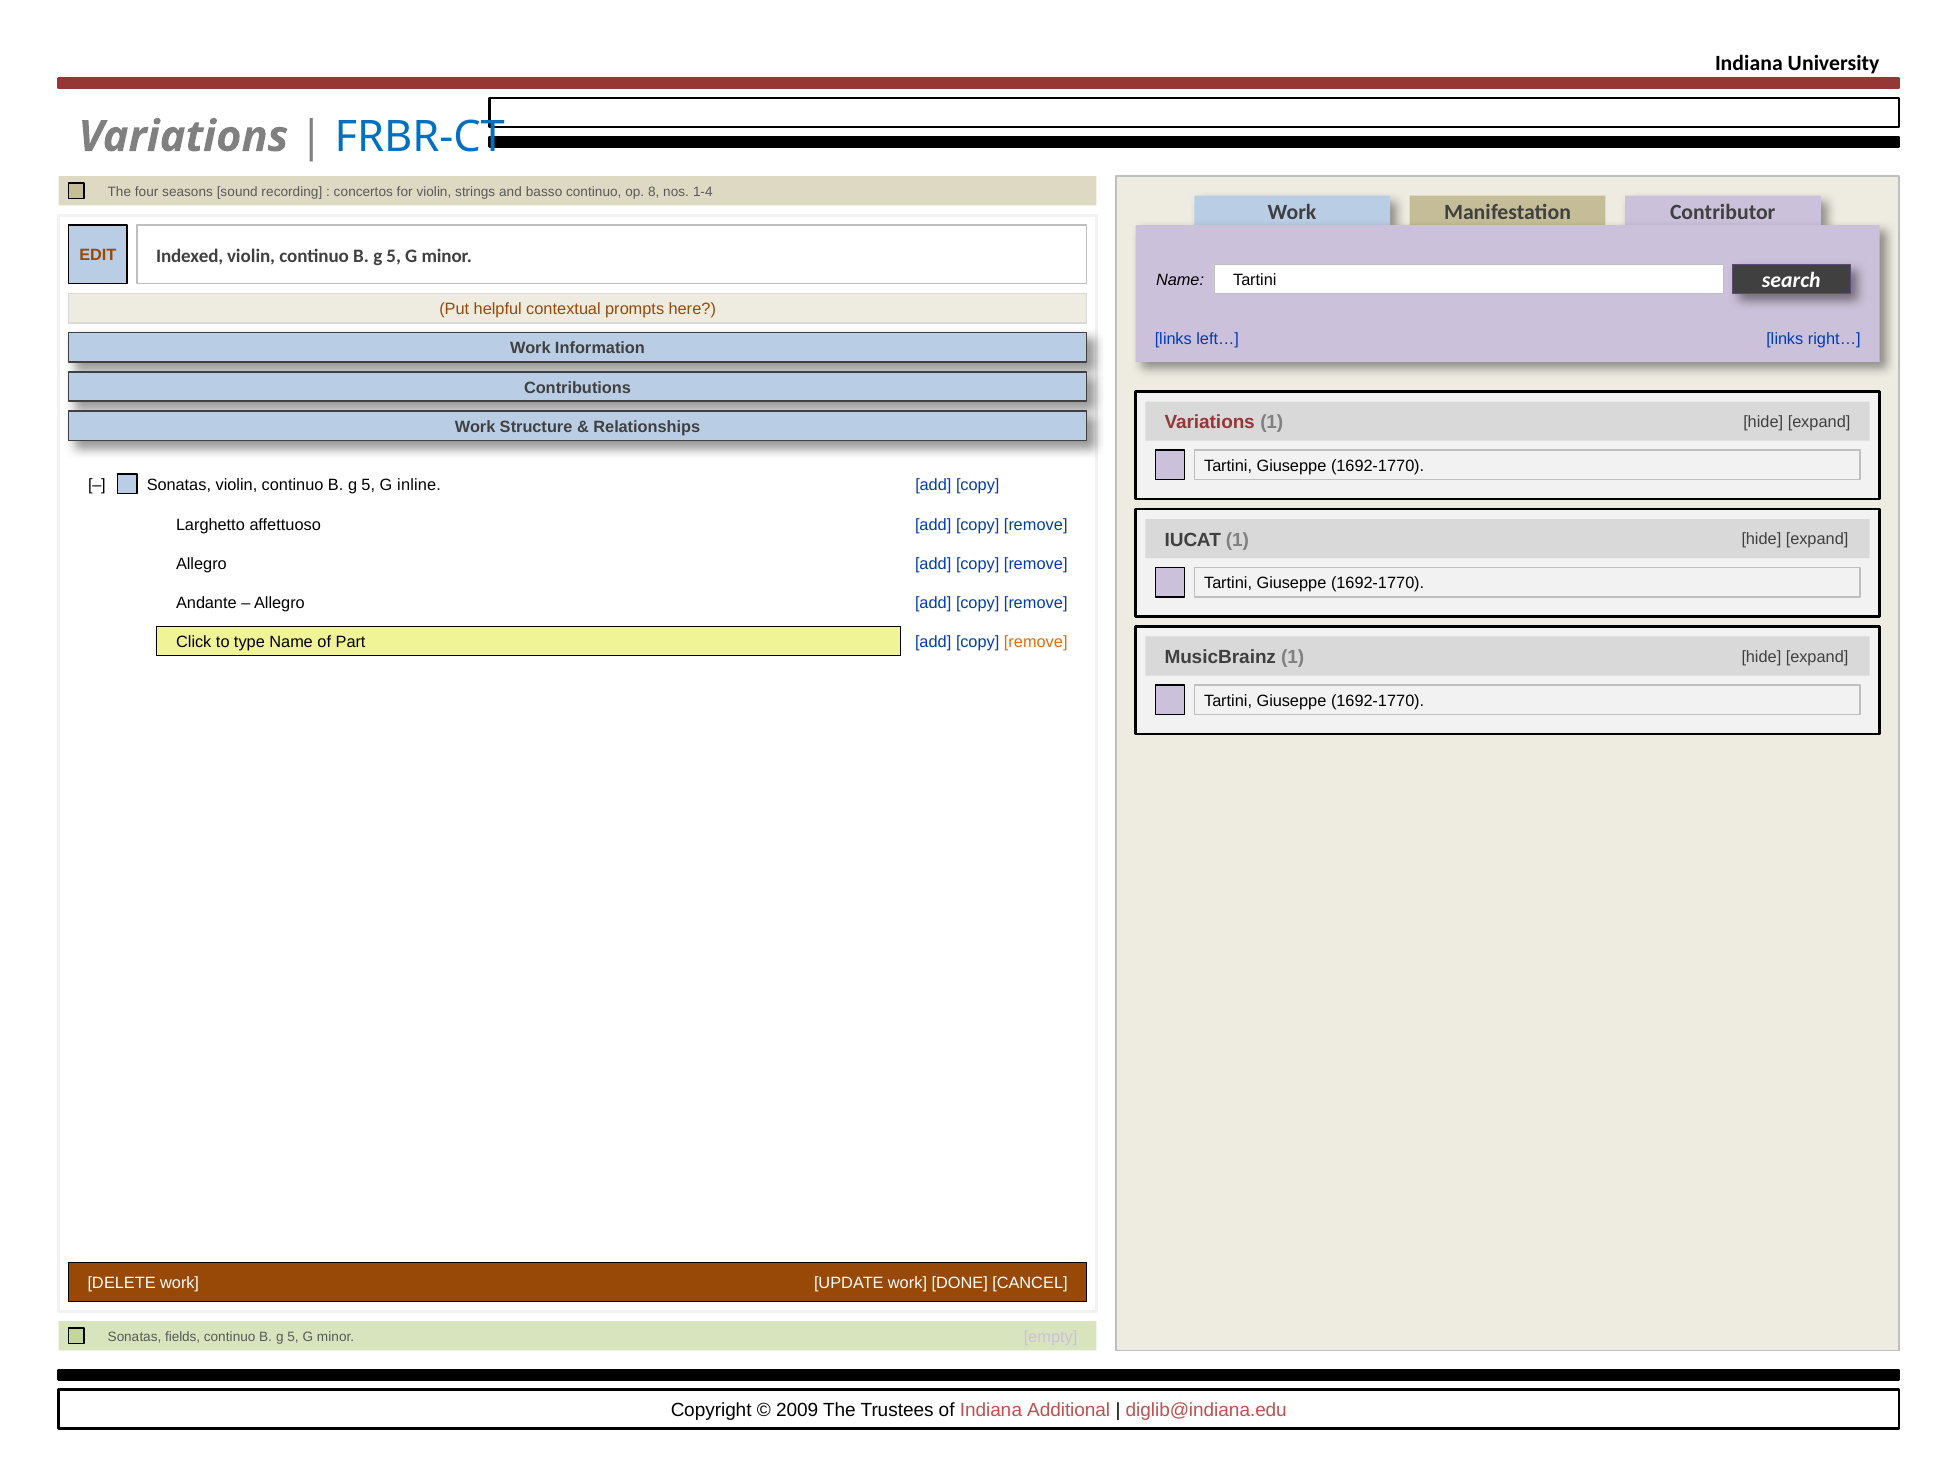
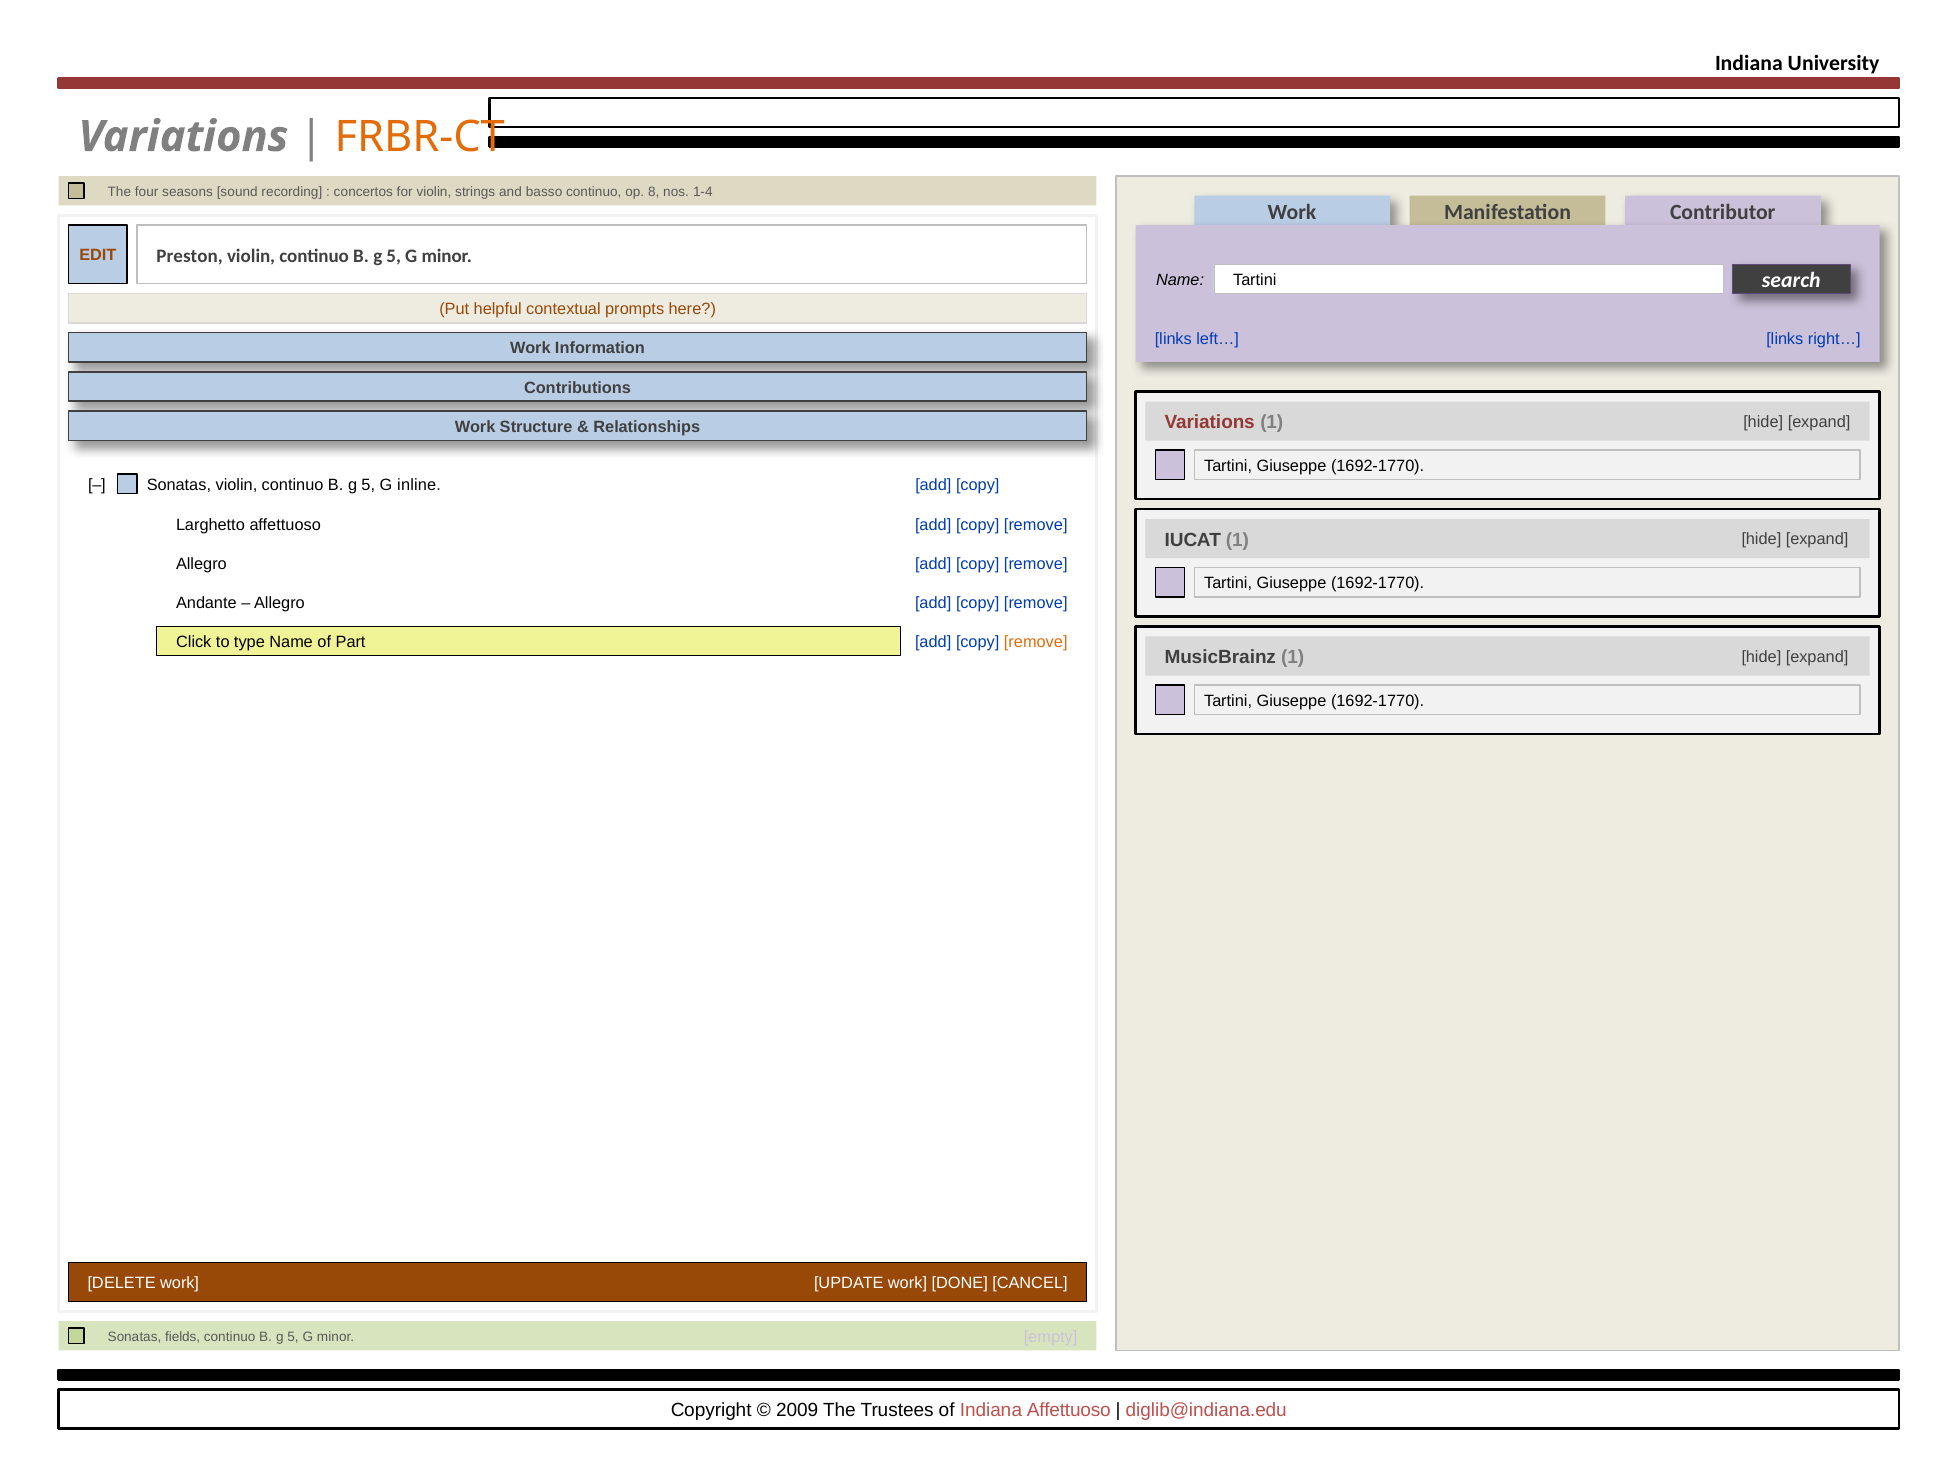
FRBR-CT colour: blue -> orange (420, 137)
Indexed: Indexed -> Preston (190, 256)
Indiana Additional: Additional -> Affettuoso (1069, 1411)
